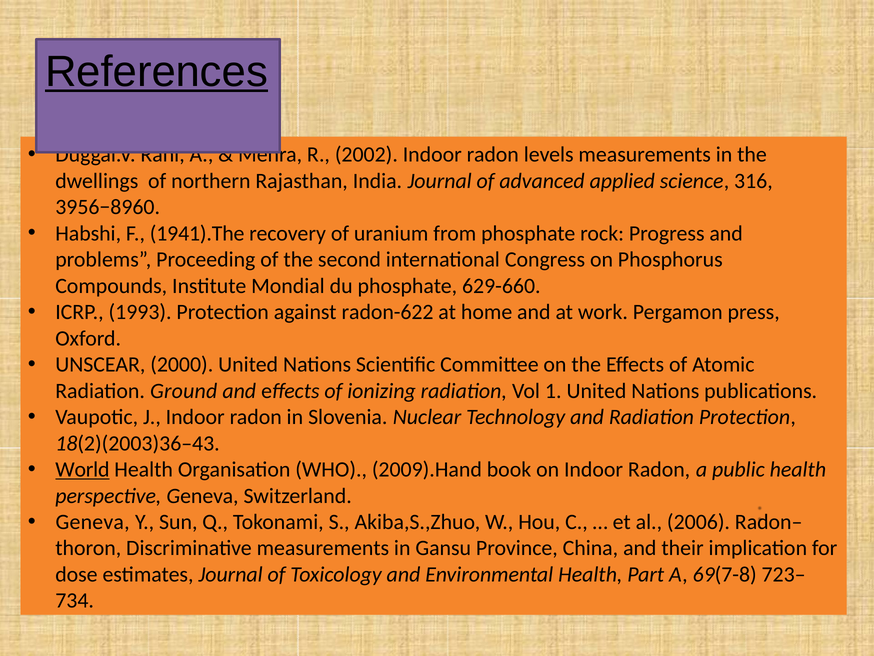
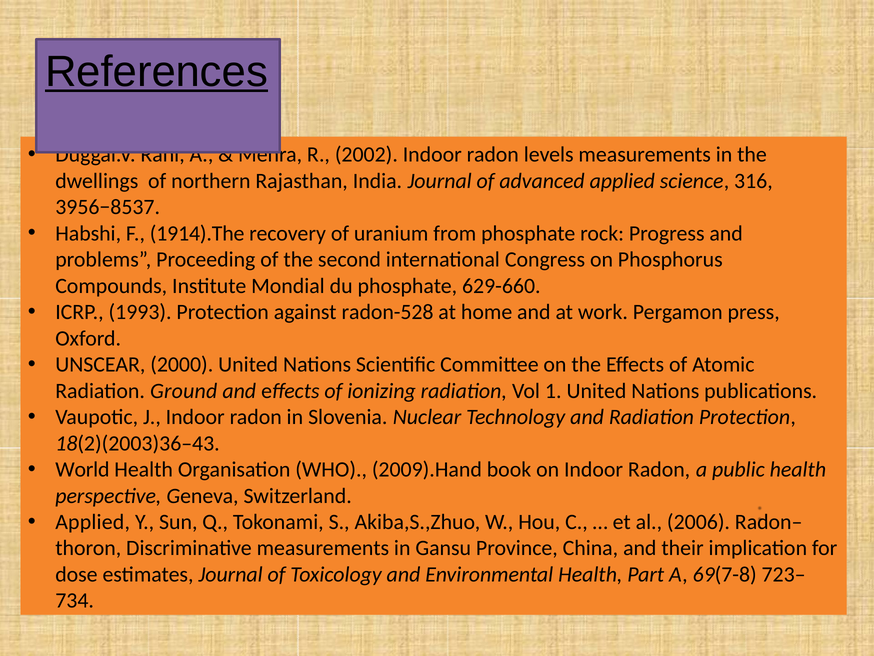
3956−8960: 3956−8960 -> 3956−8537 (108, 207)
1941).The: 1941).The -> 1914).The (197, 233)
radon-622: radon-622 -> radon-528 (388, 312)
World underline: present -> none (82, 469)
Geneva: Geneva -> Applied (93, 522)
